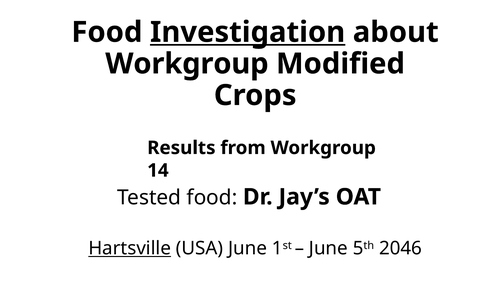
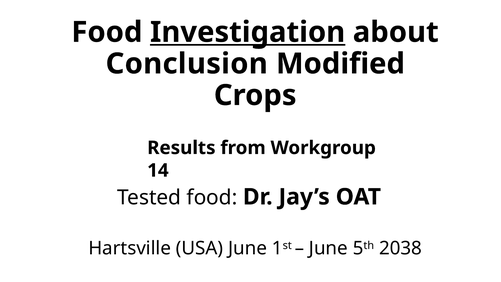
Workgroup: Workgroup -> Conclusion (187, 64)
Hartsville underline: present -> none (130, 248)
2046: 2046 -> 2038 (400, 248)
